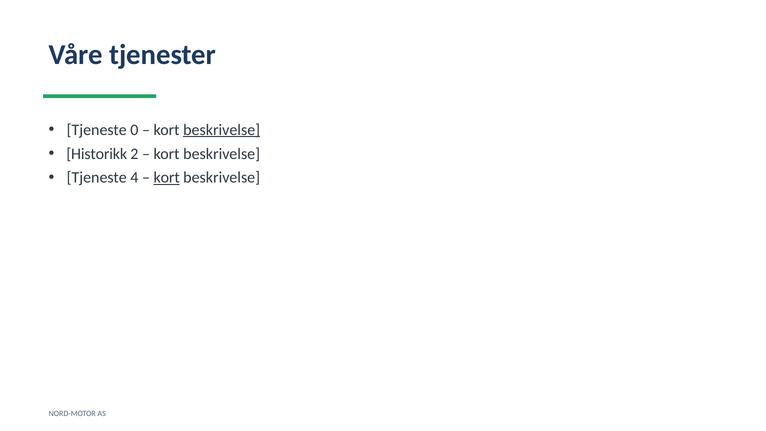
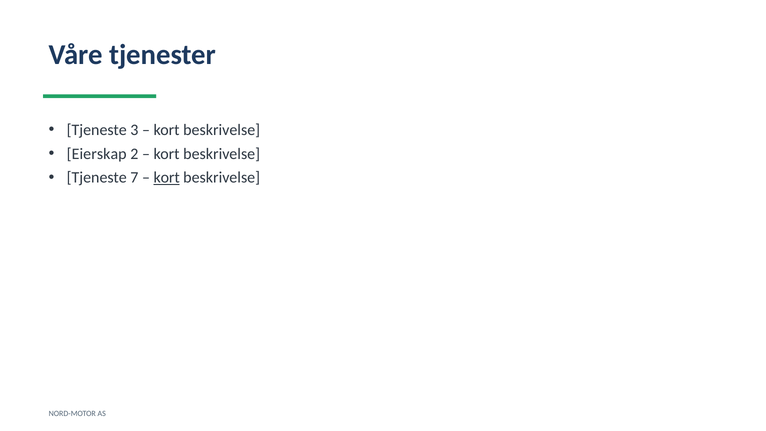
0: 0 -> 3 (134, 130)
beskrivelse underline: present -> none (222, 130)
Historikk: Historikk -> Eierskap (97, 154)
4: 4 -> 7 (134, 178)
